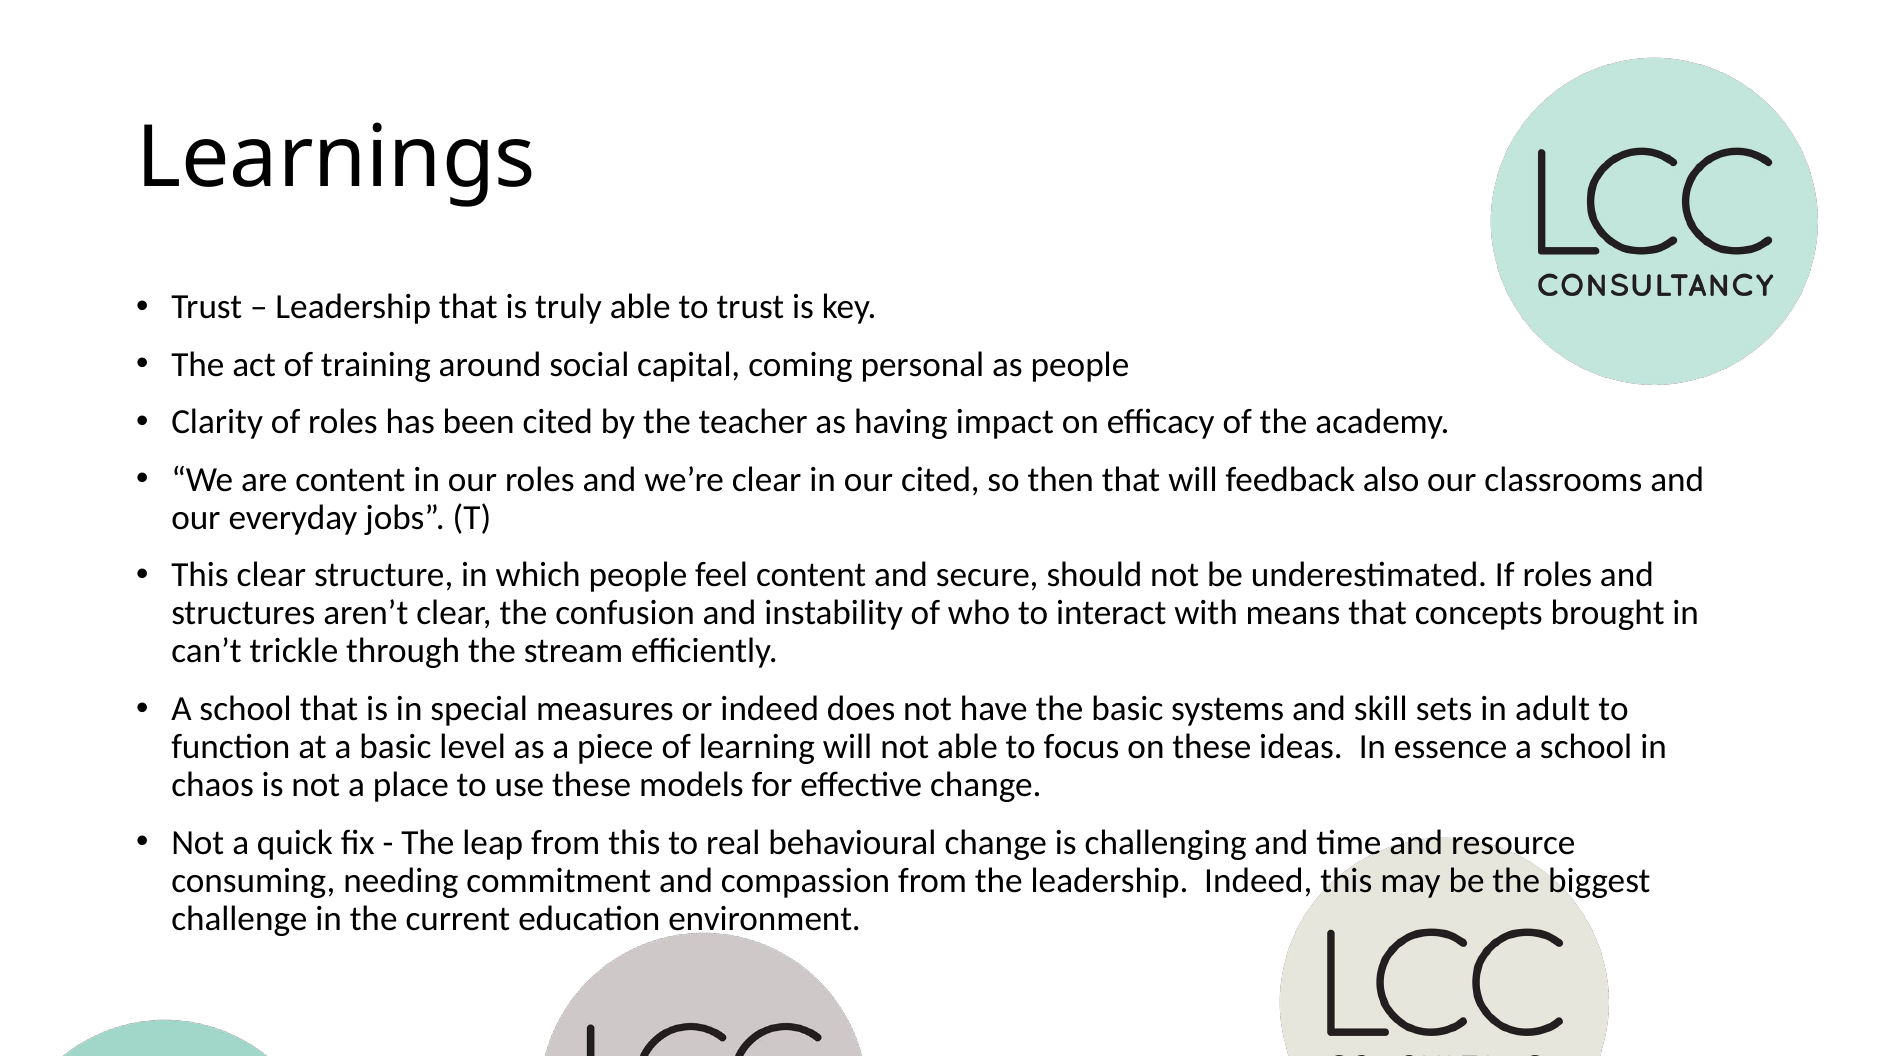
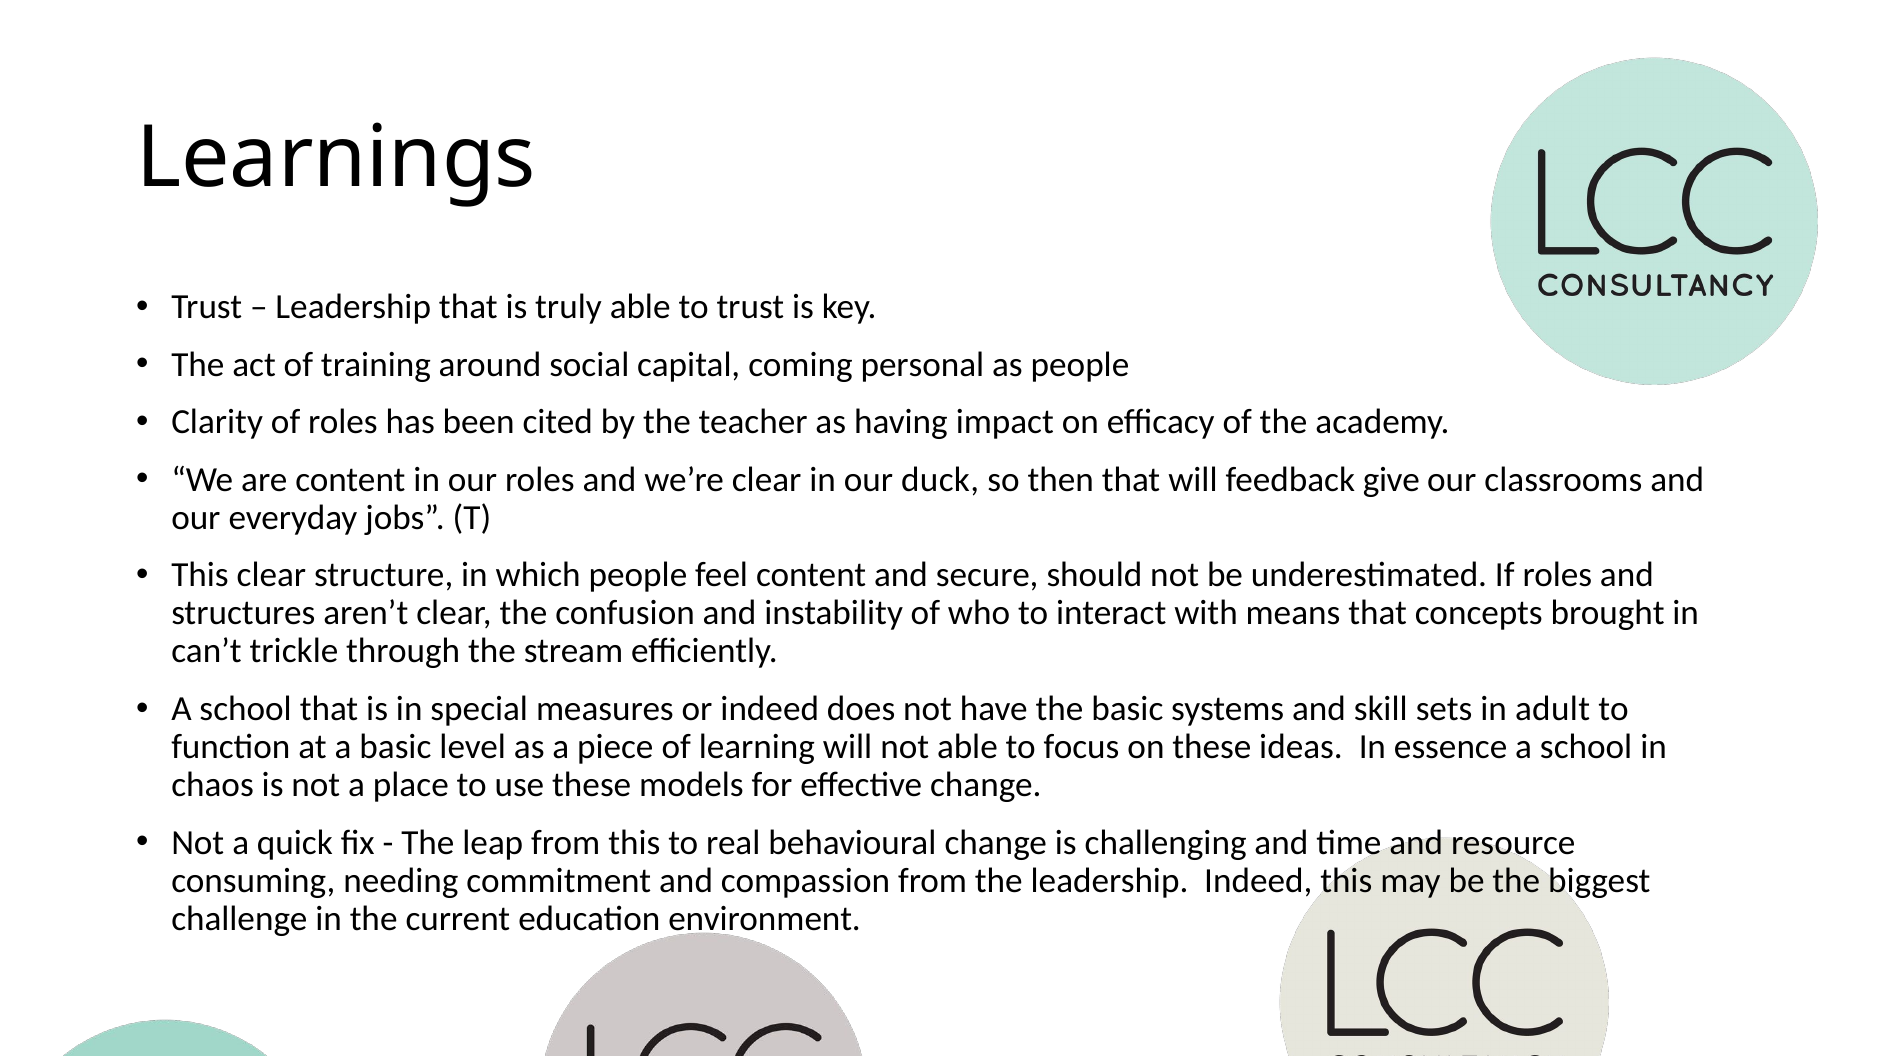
our cited: cited -> duck (940, 480)
also: also -> give (1391, 480)
